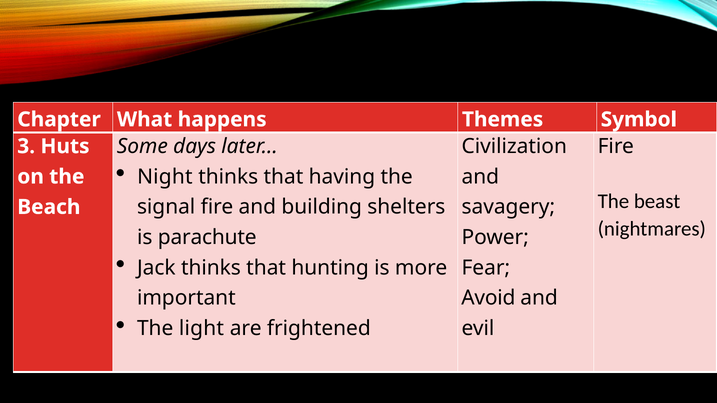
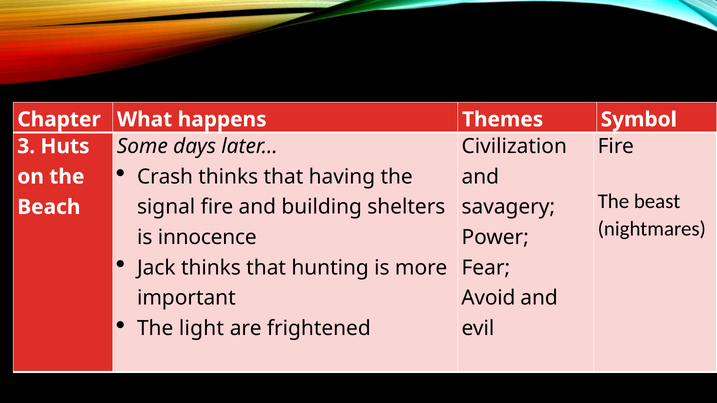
Night: Night -> Crash (165, 177)
parachute: parachute -> innocence (207, 238)
